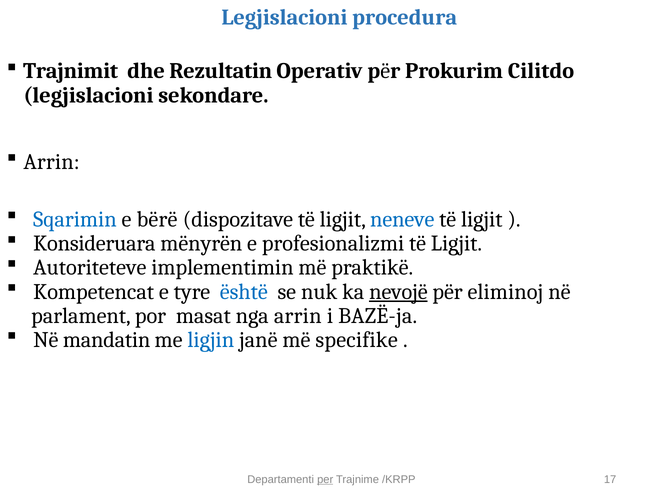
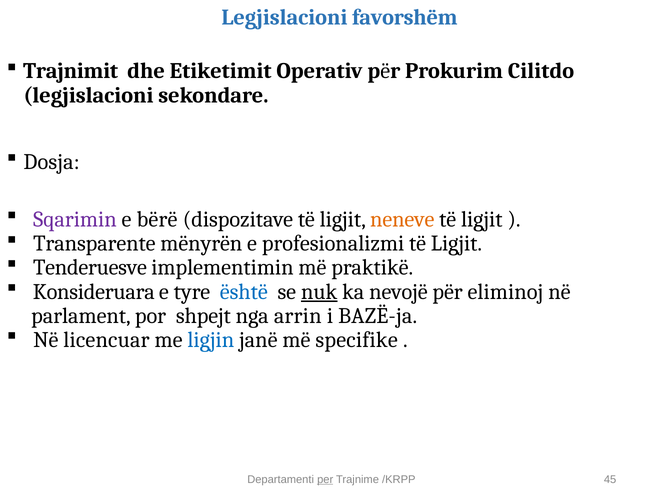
procedura: procedura -> favorshëm (405, 17)
Rezultatin: Rezultatin -> Etiketimit (221, 71)
Arrin: Arrin -> Dosja (52, 162)
Sqarimin colour: blue -> purple (75, 219)
neneve colour: blue -> orange (402, 219)
Konsideruara: Konsideruara -> Transparente (94, 243)
Autoriteteve: Autoriteteve -> Tenderuesve (90, 267)
Kompetencat: Kompetencat -> Konsideruara (94, 292)
nuk underline: none -> present (319, 292)
nevojë underline: present -> none (398, 292)
masat: masat -> shpejt (203, 316)
mandatin: mandatin -> licencuar (106, 340)
17: 17 -> 45 (610, 479)
